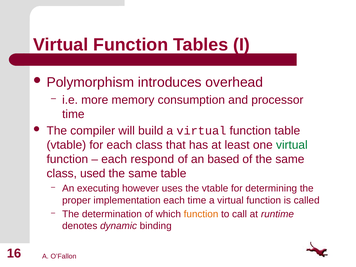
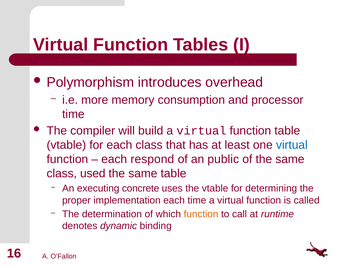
virtual colour: green -> blue (292, 145)
based: based -> public (223, 159)
however: however -> concrete (141, 188)
